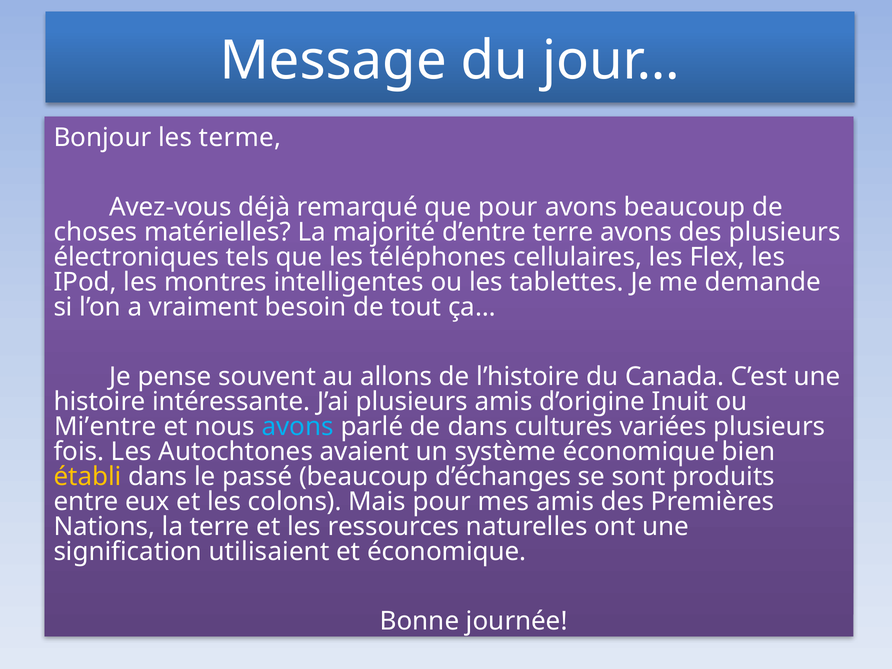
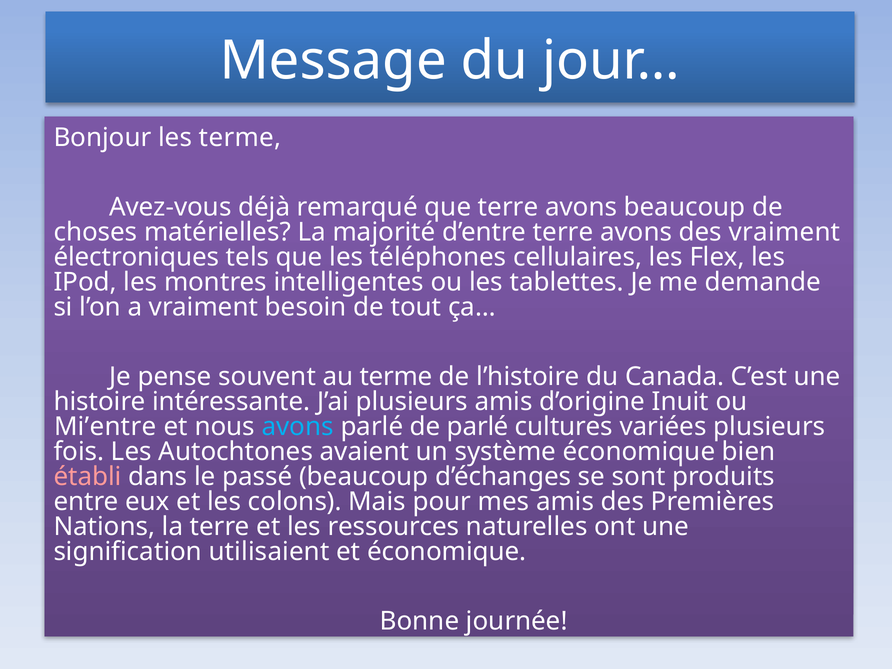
que pour: pour -> terre (508, 207)
des plusieurs: plusieurs -> vraiment (785, 232)
au allons: allons -> terme (396, 377)
de dans: dans -> parlé (478, 427)
établi colour: yellow -> pink (87, 477)
